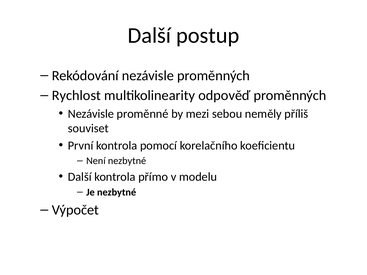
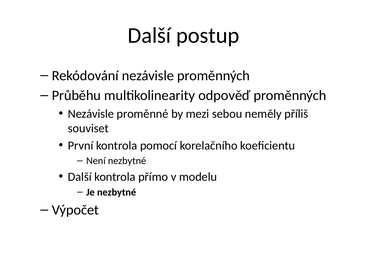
Rychlost: Rychlost -> Průběhu (76, 96)
